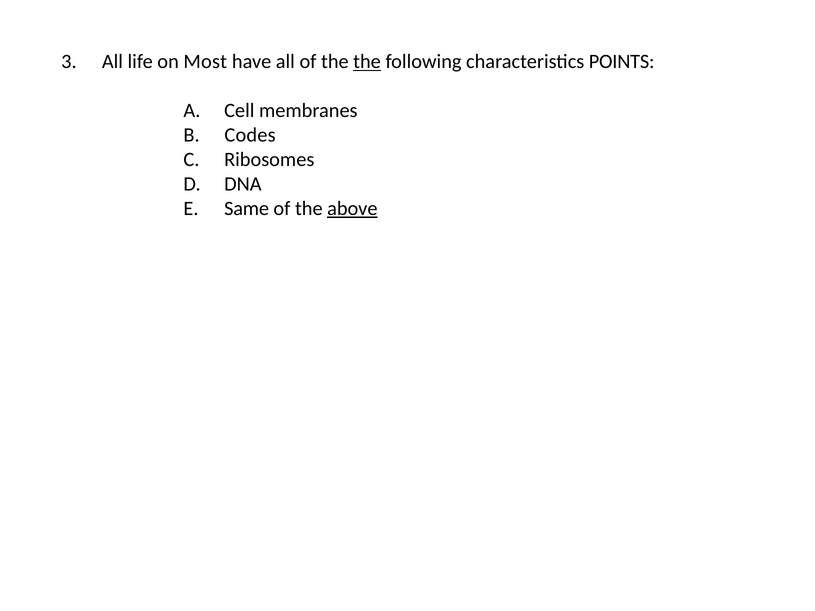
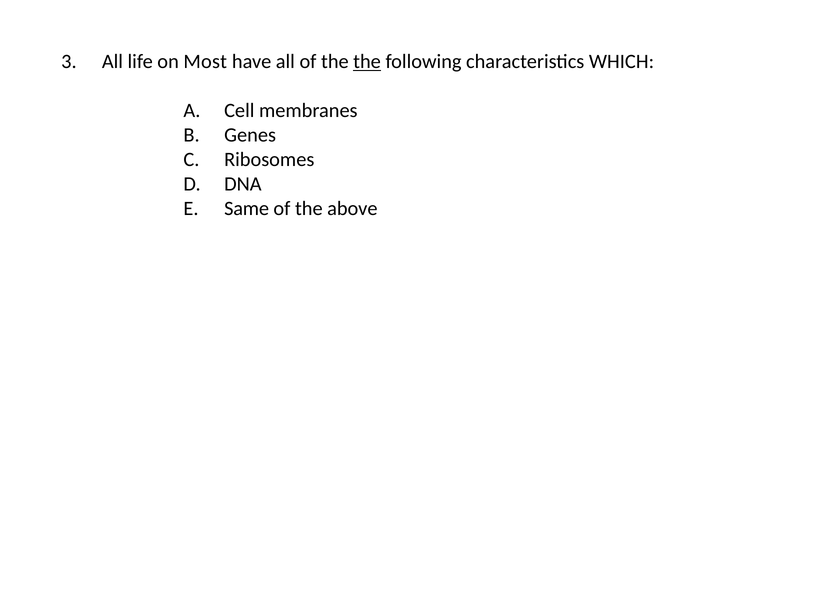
POINTS: POINTS -> WHICH (622, 62)
Codes: Codes -> Genes (250, 135)
above underline: present -> none (352, 208)
